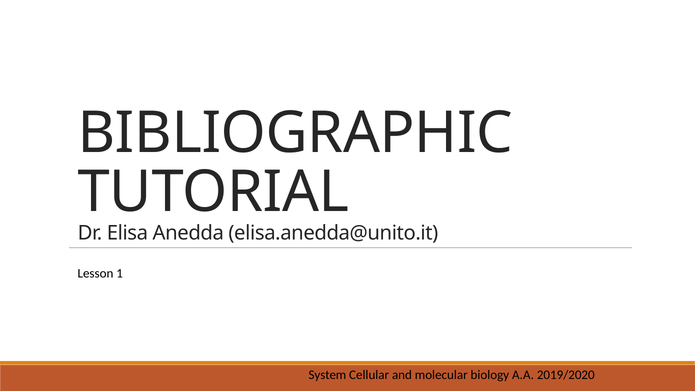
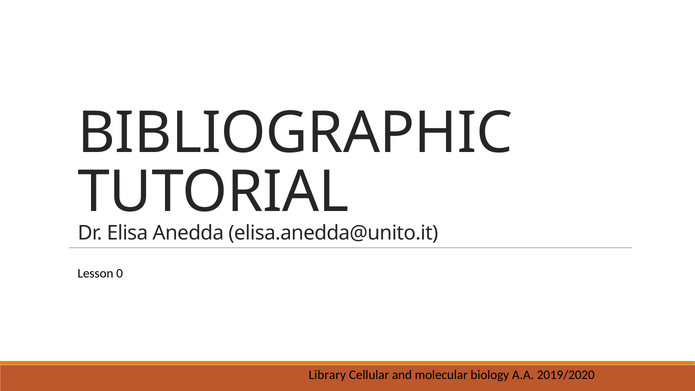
1: 1 -> 0 (120, 273)
System: System -> Library (327, 375)
